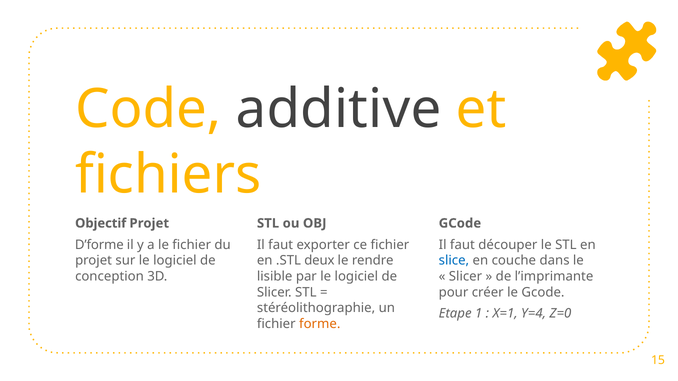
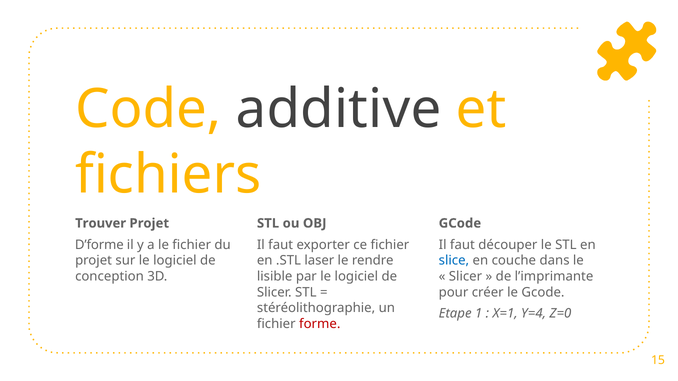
Objectif: Objectif -> Trouver (101, 223)
deux: deux -> laser (319, 261)
forme colour: orange -> red (320, 324)
